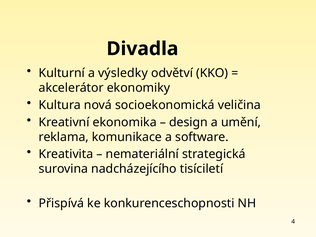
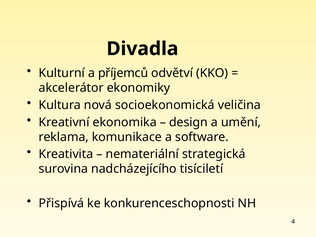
výsledky: výsledky -> příjemců (123, 73)
